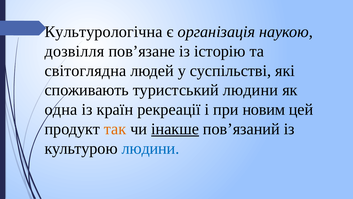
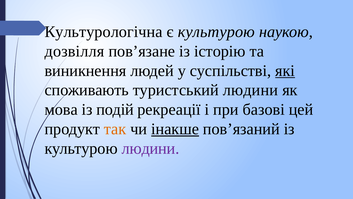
є організація: організація -> культурою (216, 32)
світоглядна: світоглядна -> виникнення (85, 71)
які underline: none -> present (285, 71)
одна: одна -> мова (61, 109)
країн: країн -> подій (115, 109)
новим: новим -> базові (264, 109)
людини colour: blue -> purple (150, 148)
